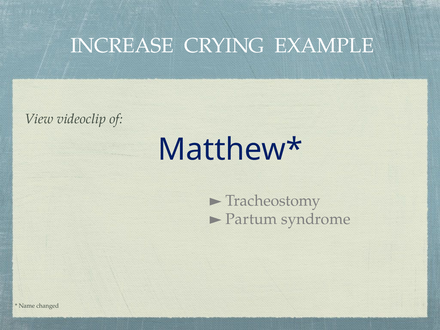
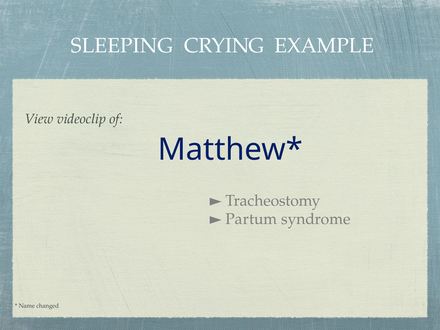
INCREASE: INCREASE -> SLEEPING (122, 46)
